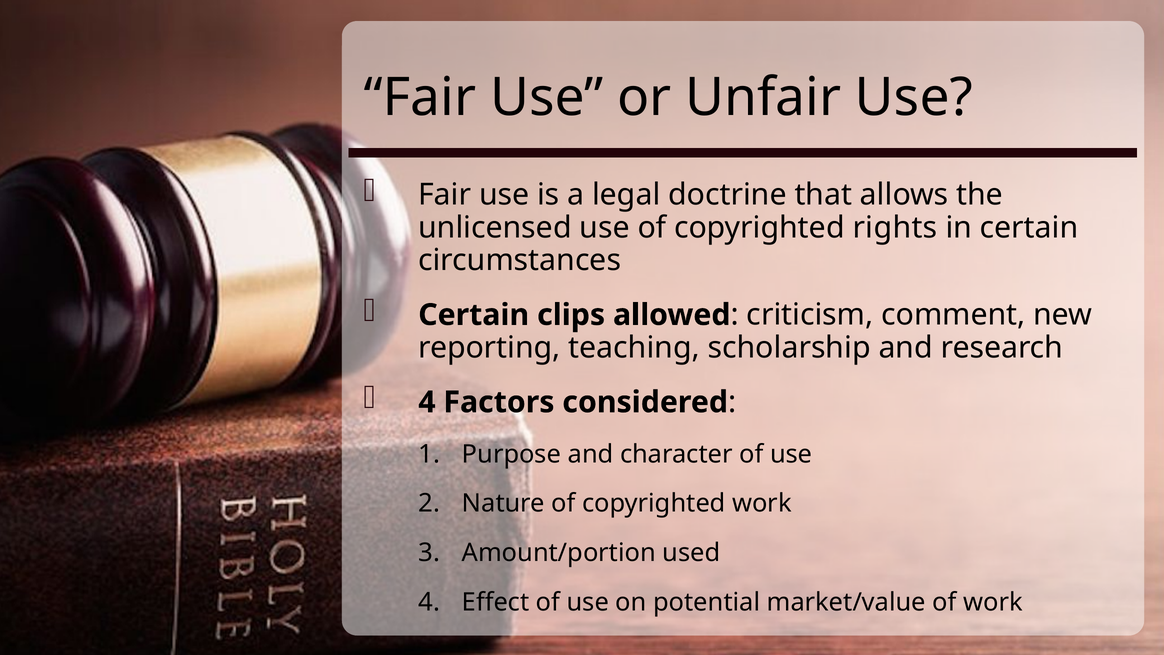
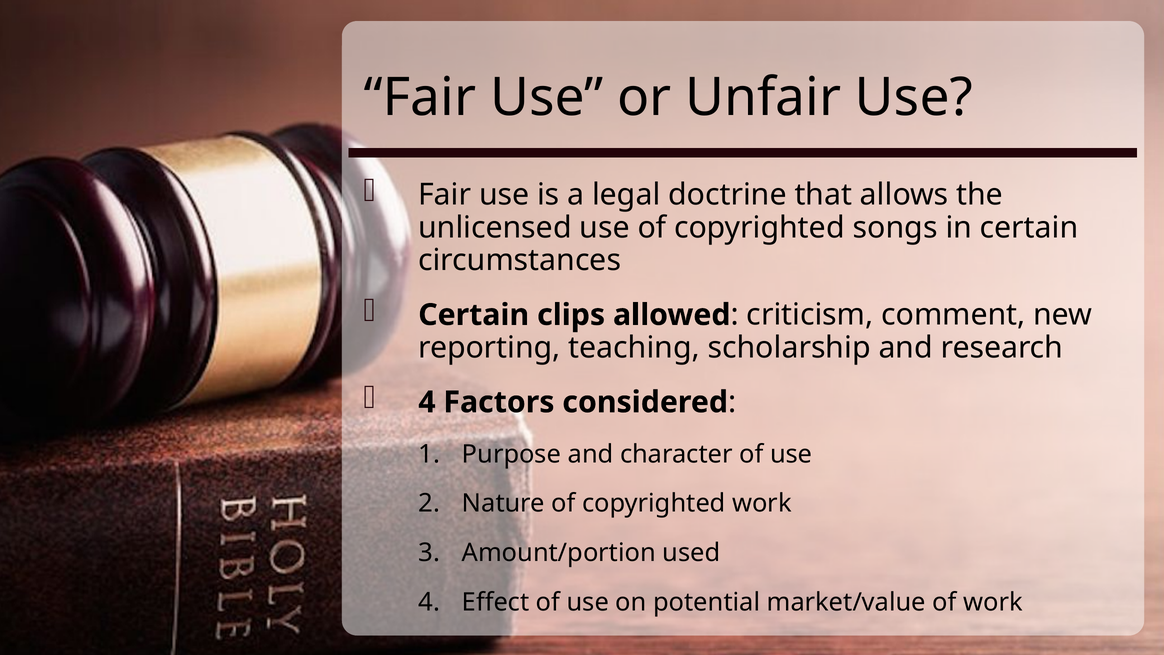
rights: rights -> songs (895, 228)
